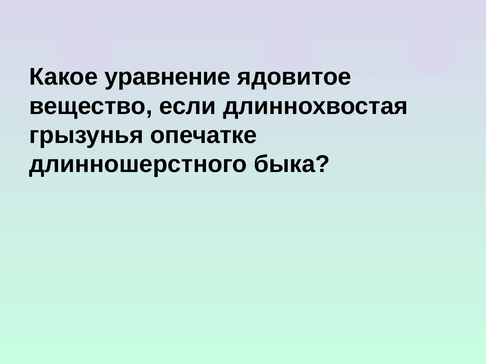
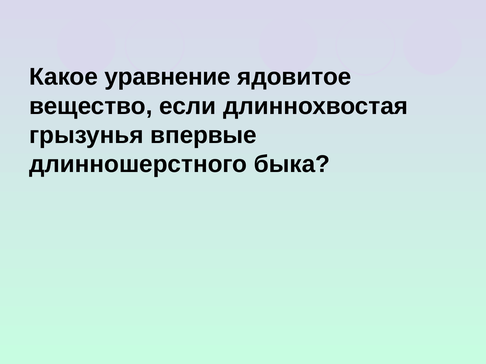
опечатке: опечатке -> впервые (204, 135)
